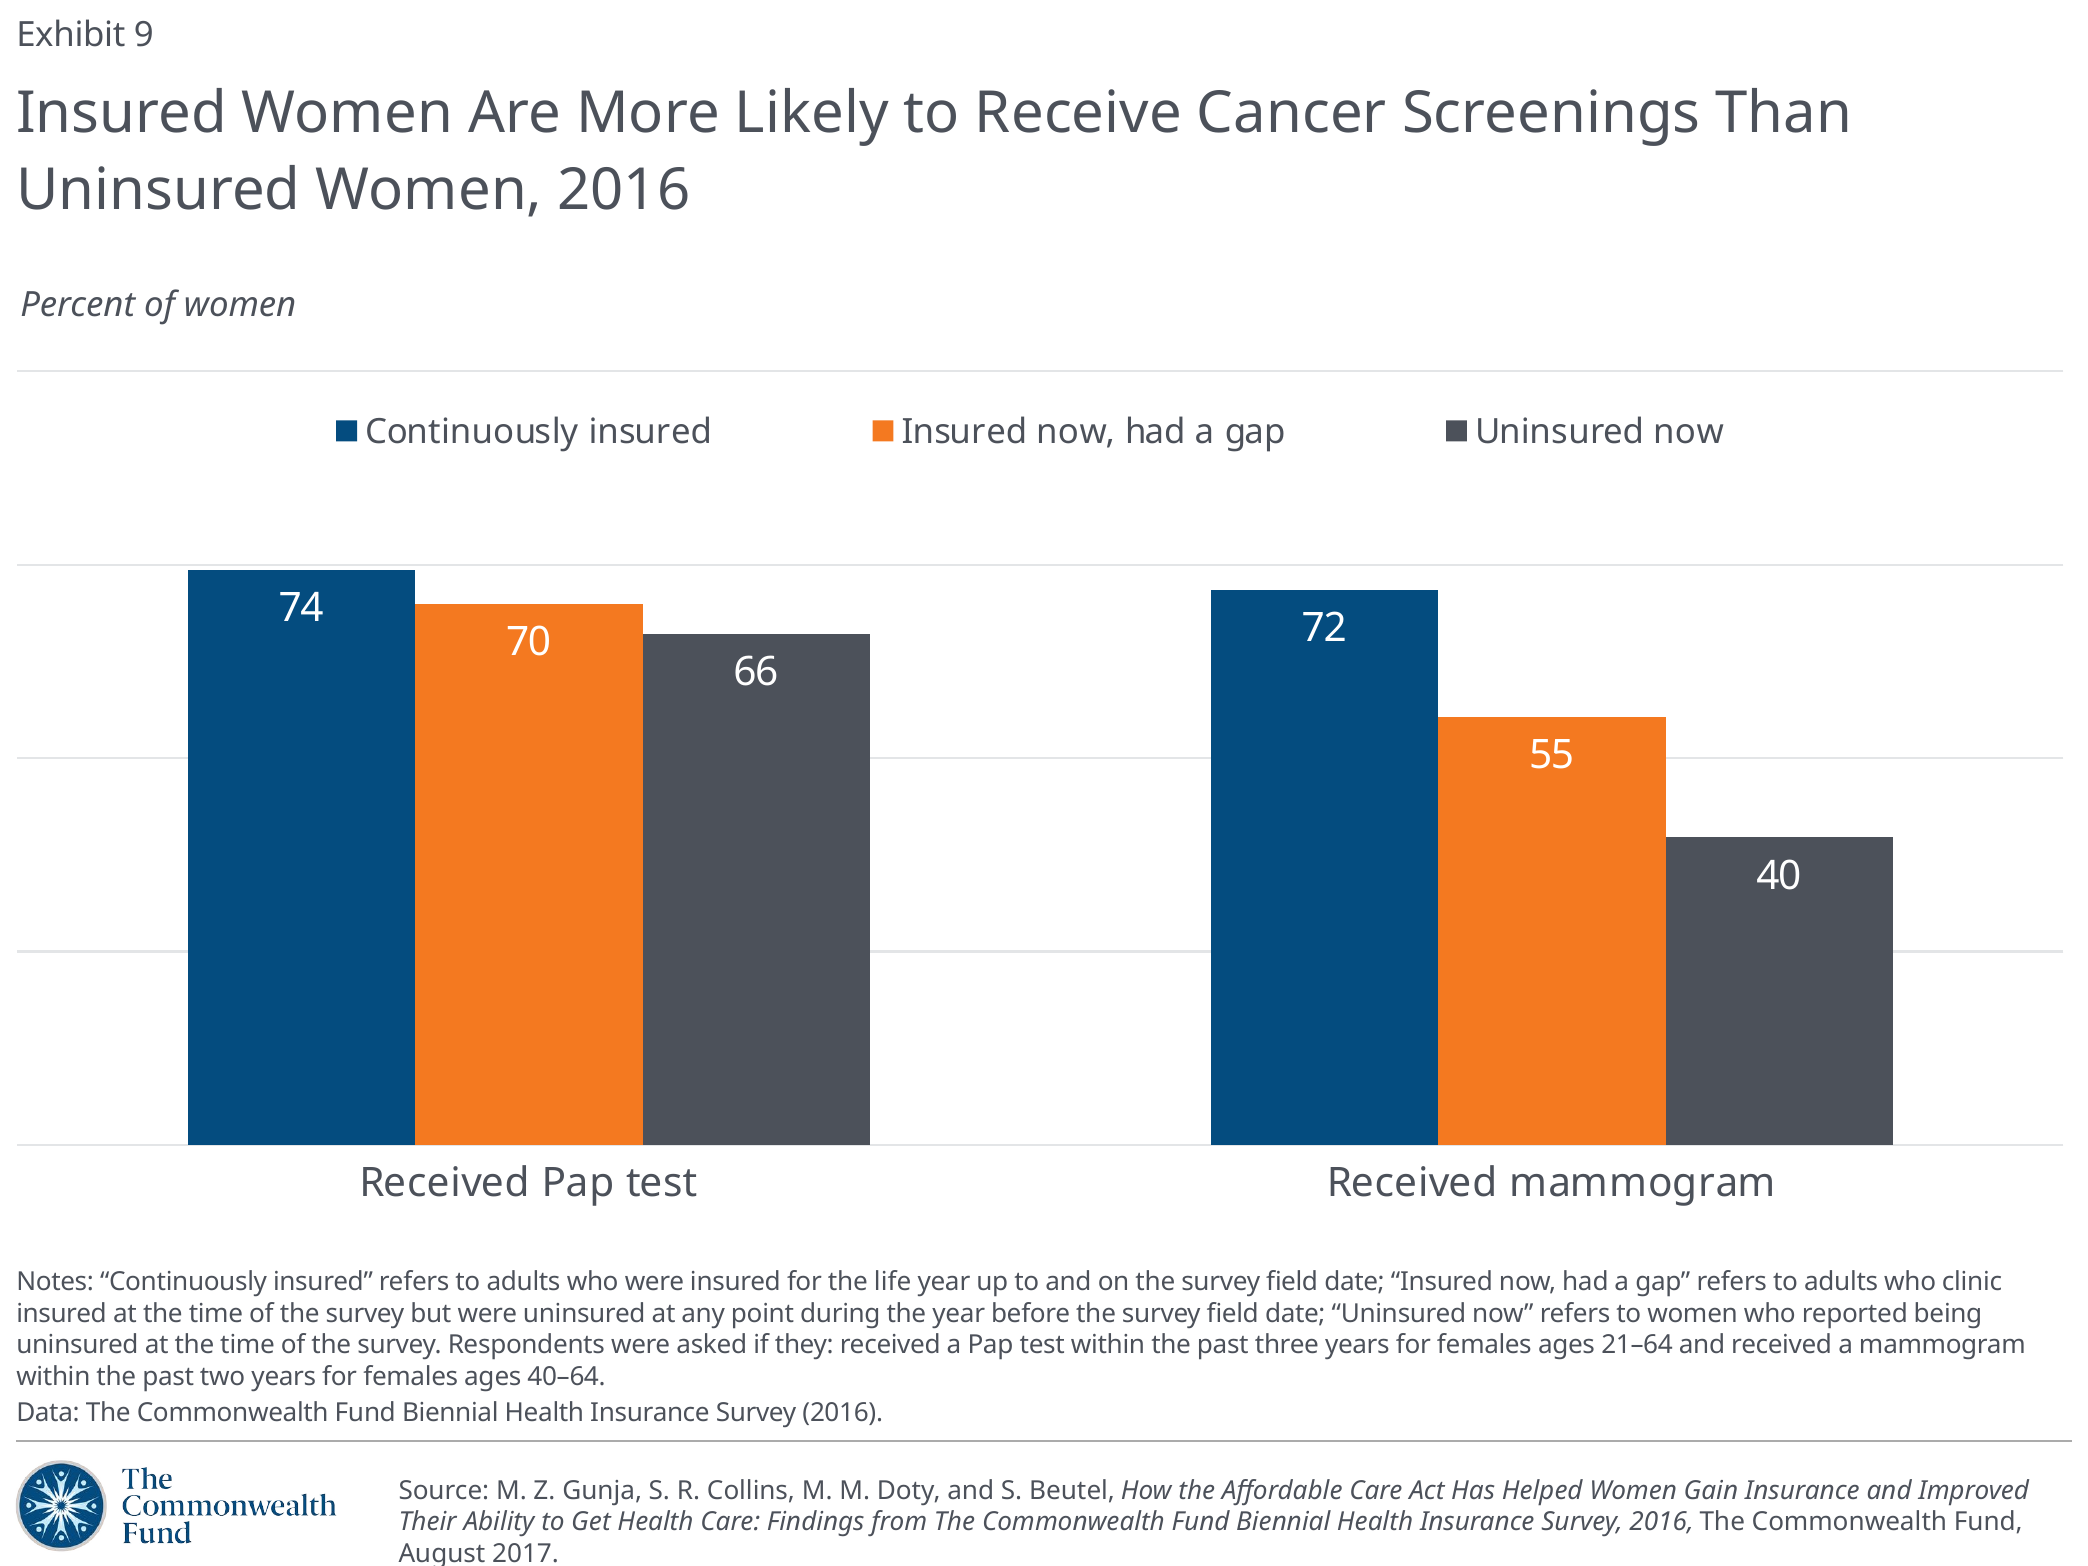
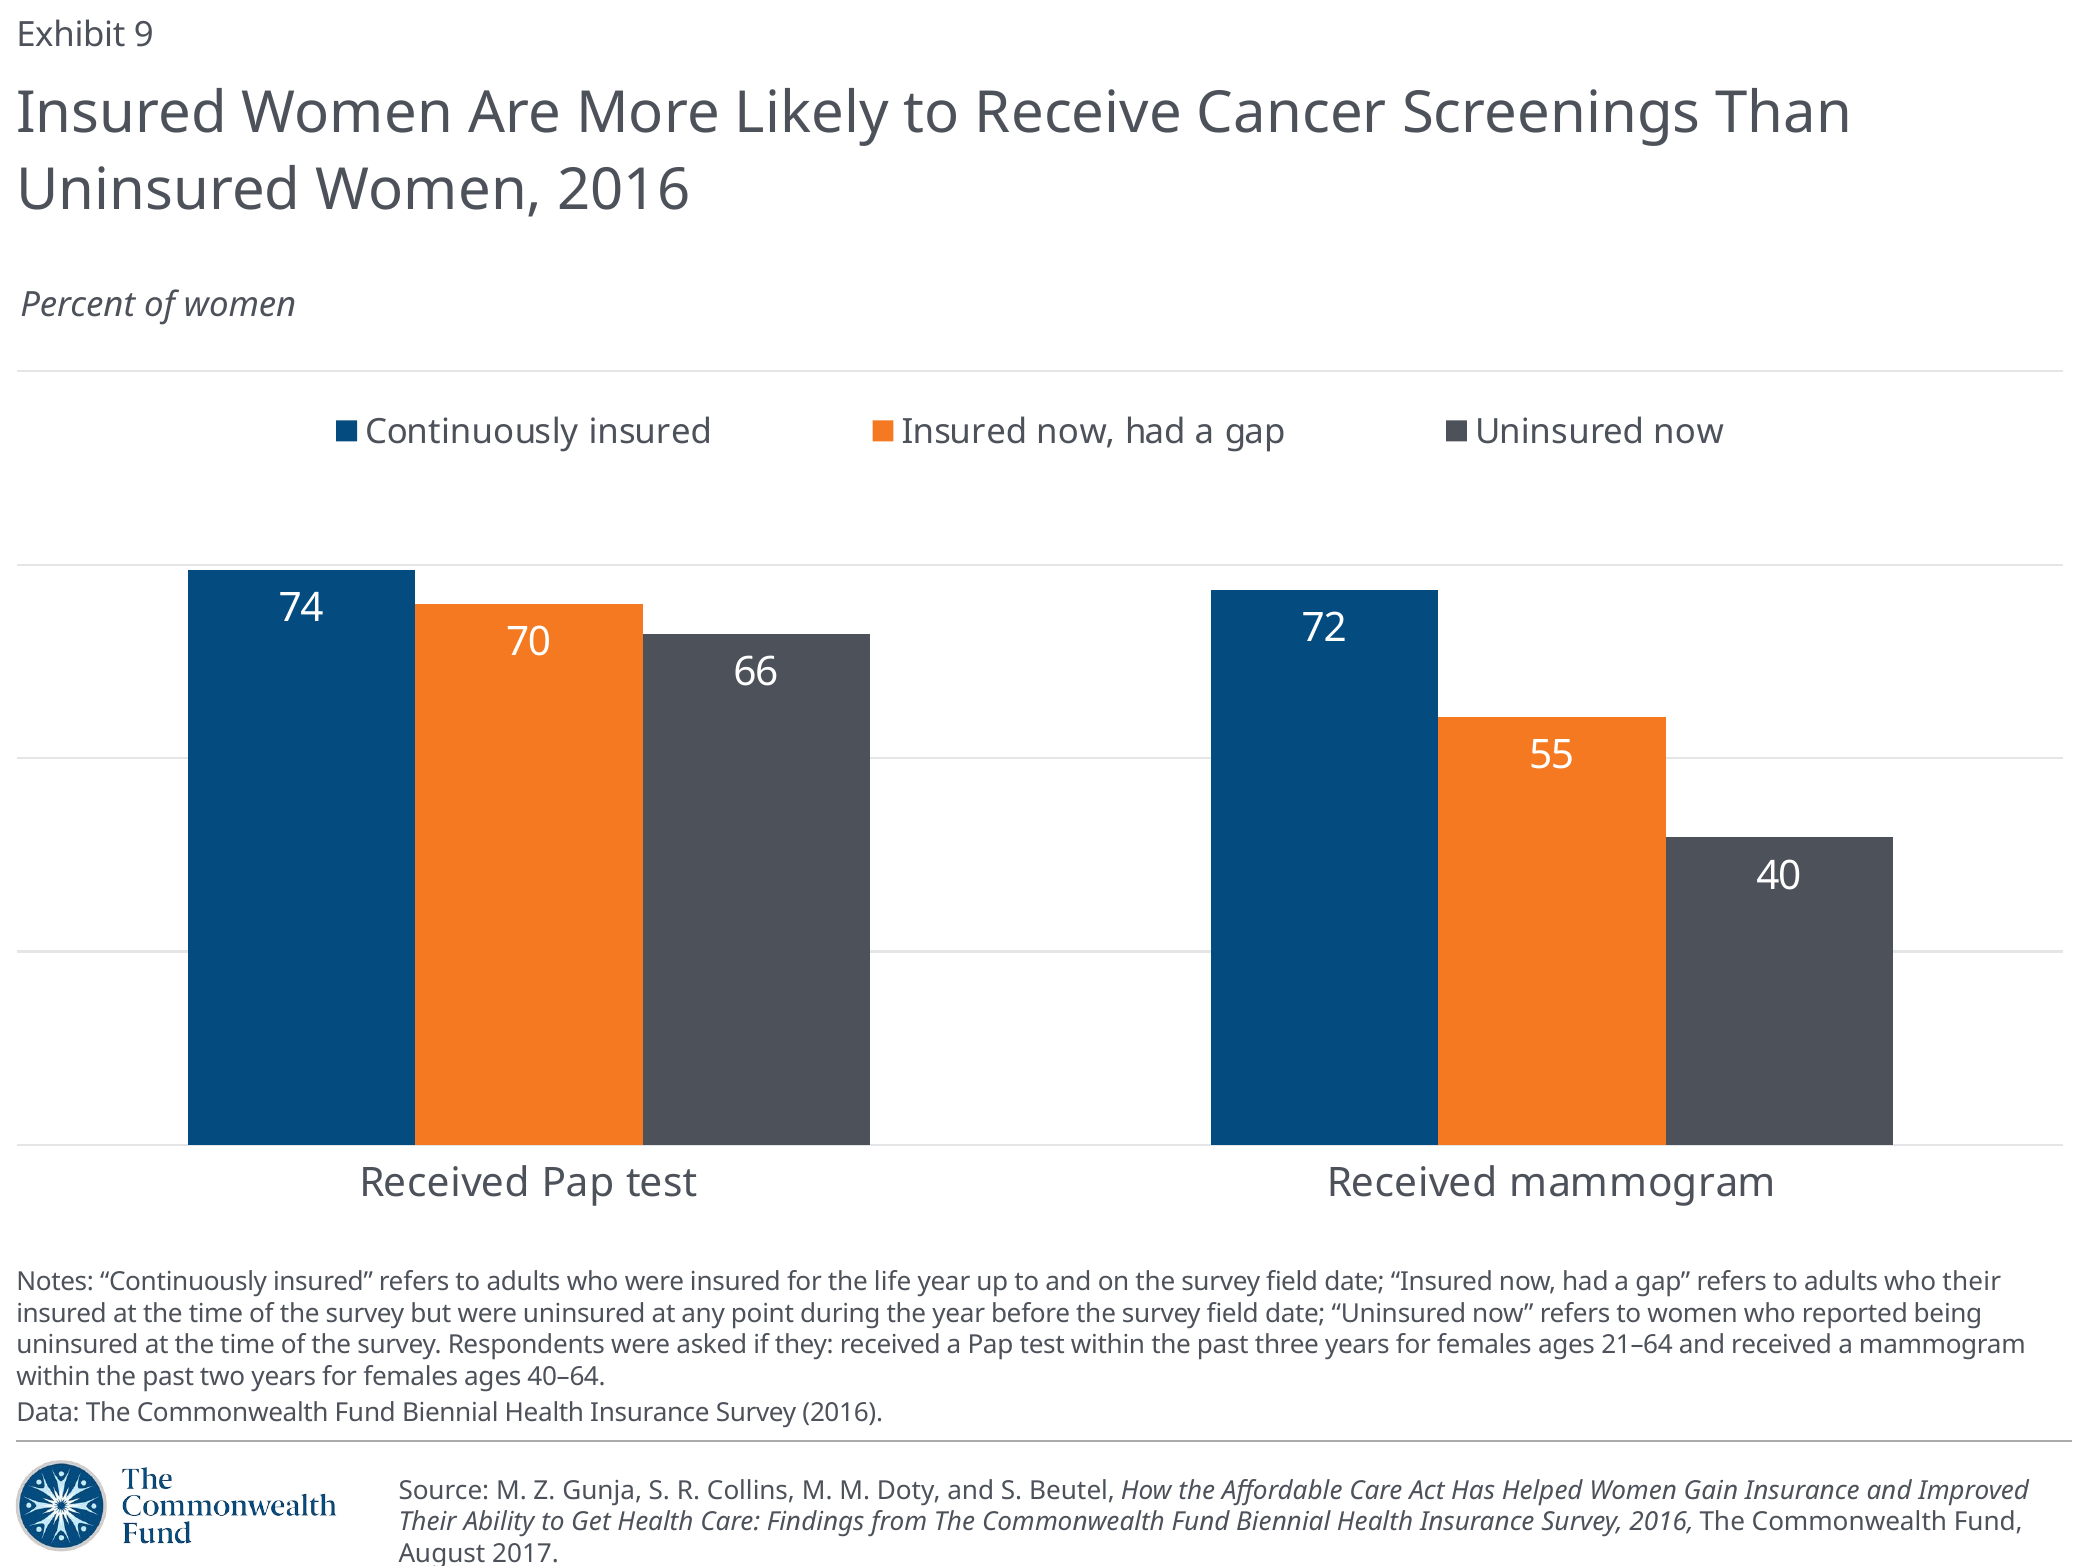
who clinic: clinic -> their (1972, 1282)
